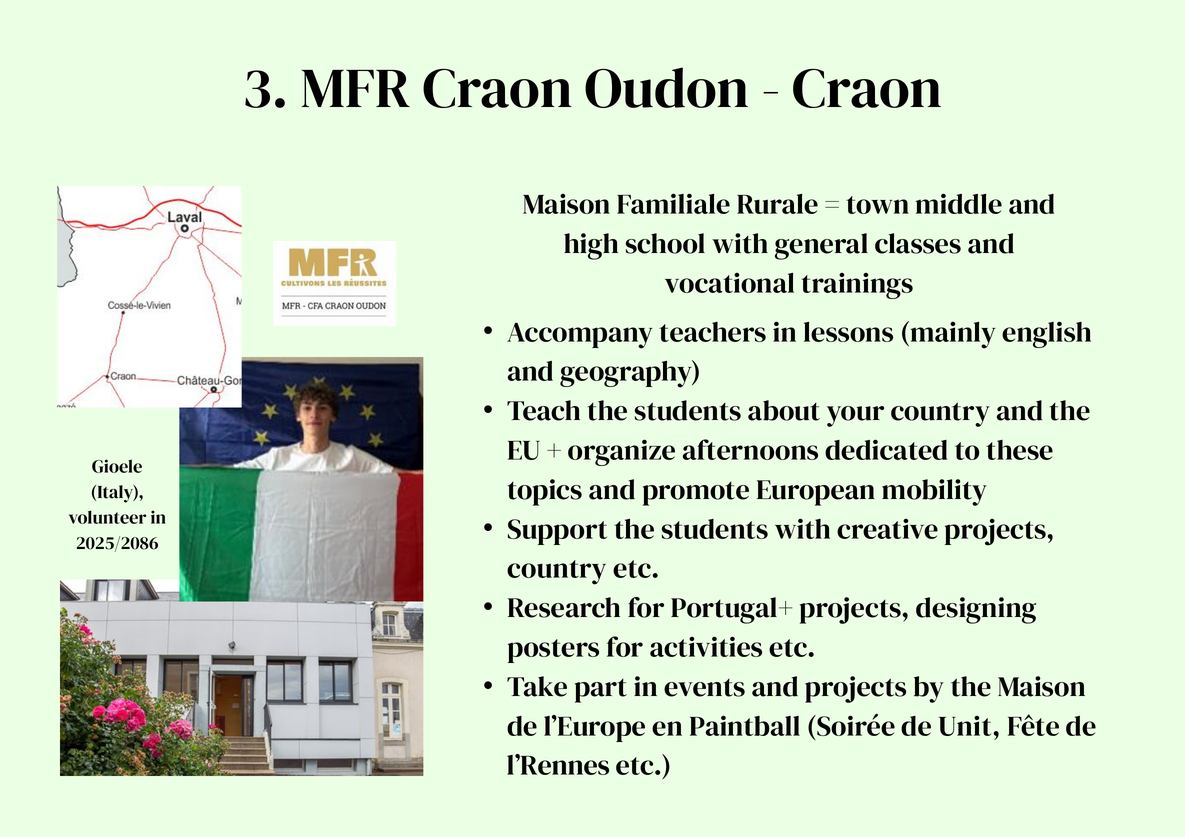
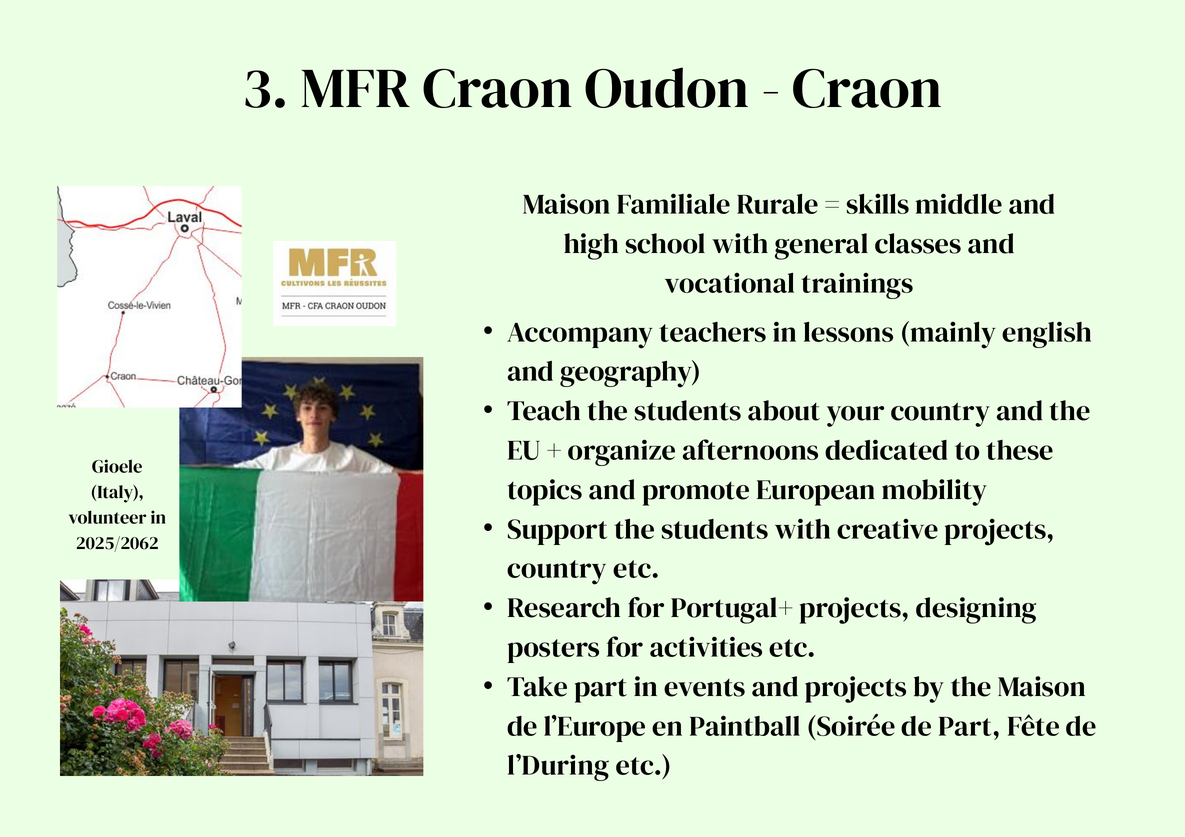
town: town -> skills (878, 205)
2025/2086: 2025/2086 -> 2025/2062 (117, 544)
de Unit: Unit -> Part (969, 727)
l’Rennes: l’Rennes -> l’During (558, 766)
